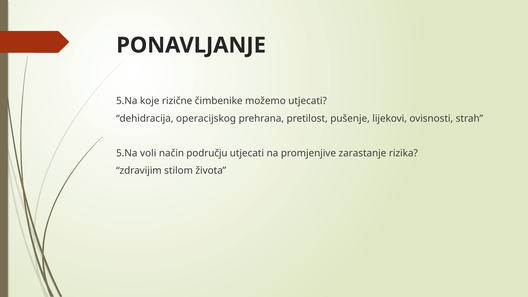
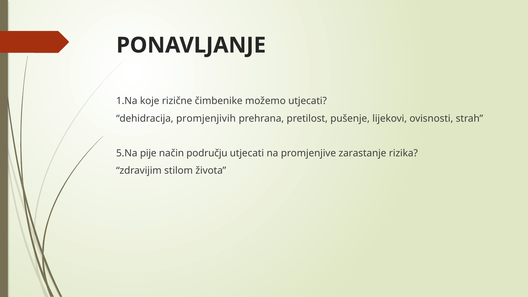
5.Na: 5.Na -> 1.Na (127, 101)
operacijskog: operacijskog -> promjenjivih (206, 118)
voli: voli -> pije (148, 153)
